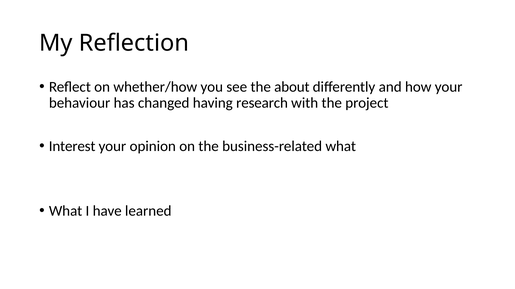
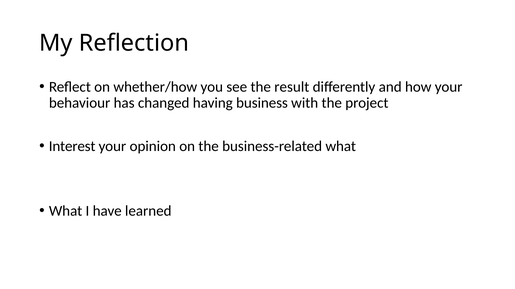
about: about -> result (292, 87)
research: research -> business (262, 103)
